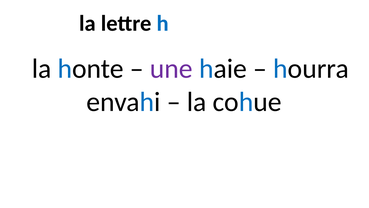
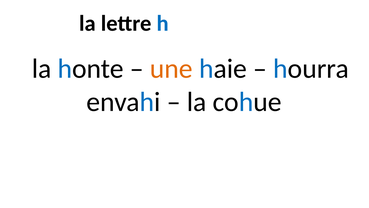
une colour: purple -> orange (171, 69)
